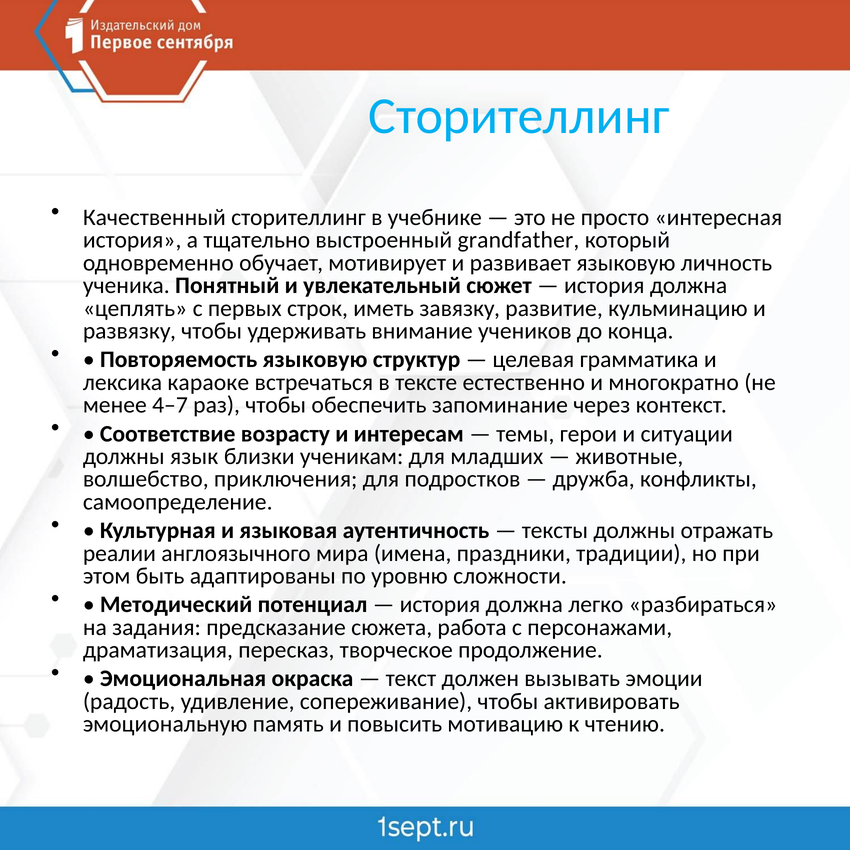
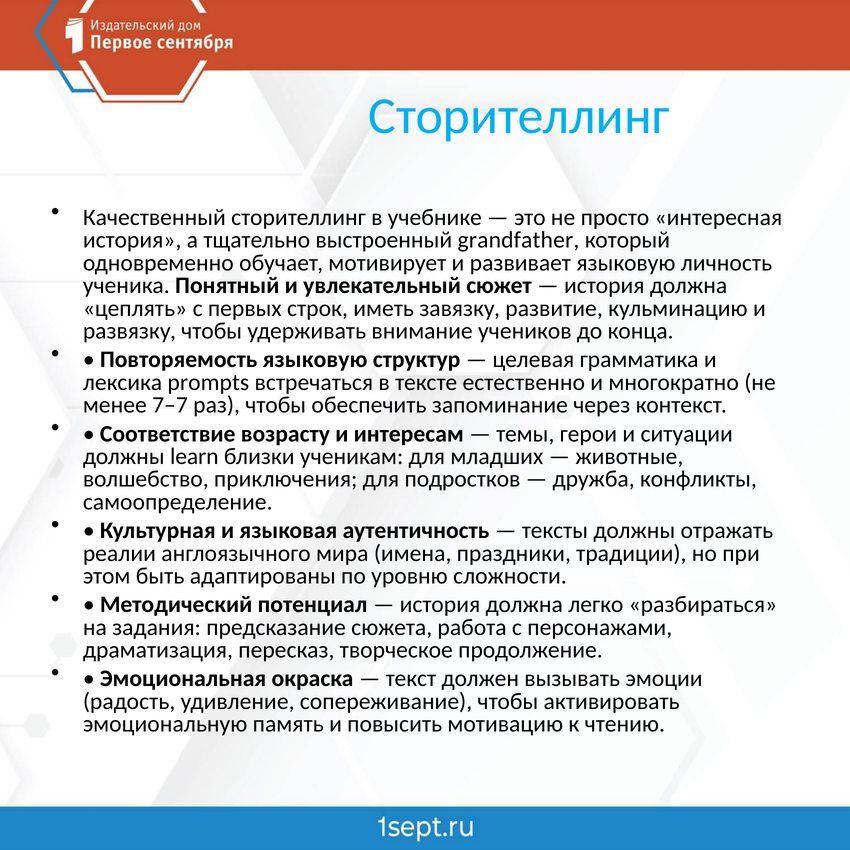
караоке: караоке -> prompts (208, 382)
4–7: 4–7 -> 7–7 (170, 405)
язык: язык -> learn (194, 456)
